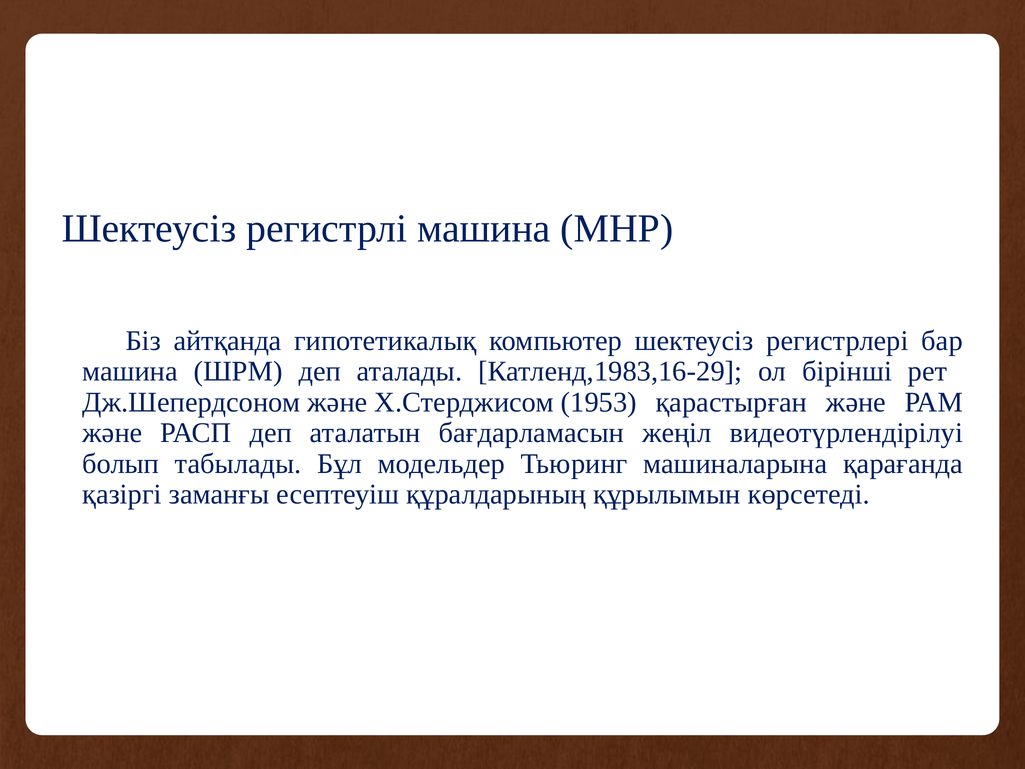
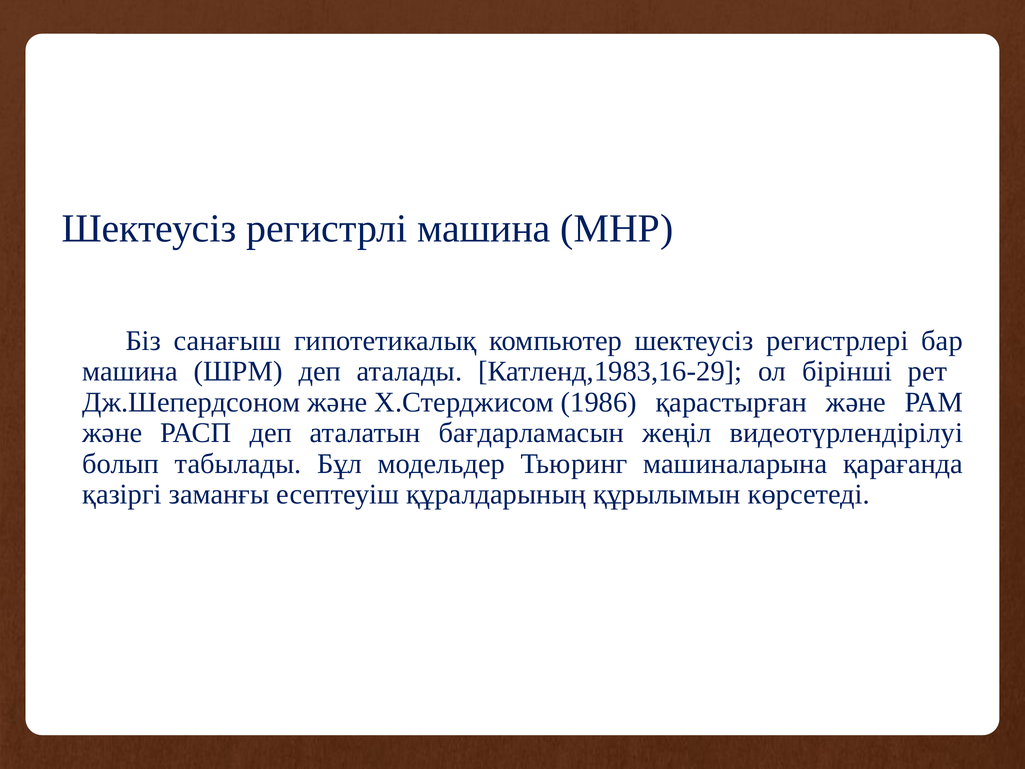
айтқанда: айтқанда -> санағыш (228, 341)
1953: 1953 -> 1986 (599, 402)
